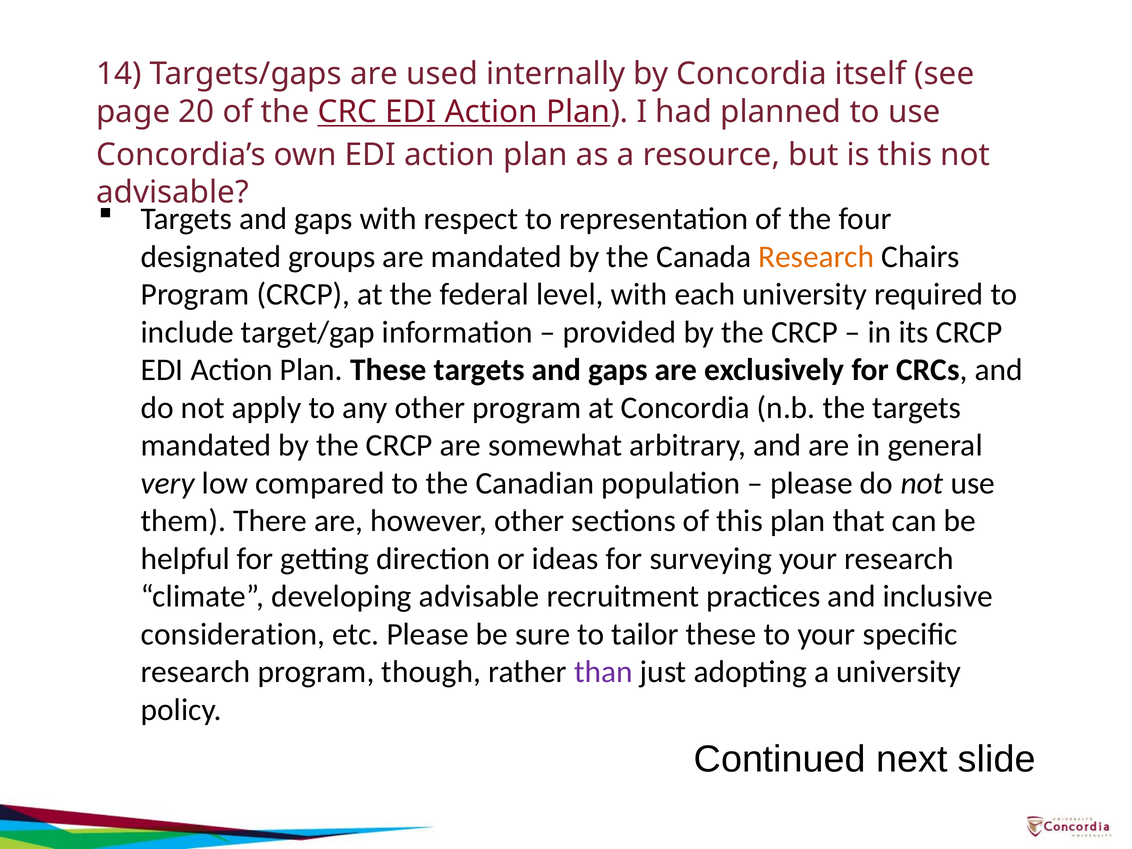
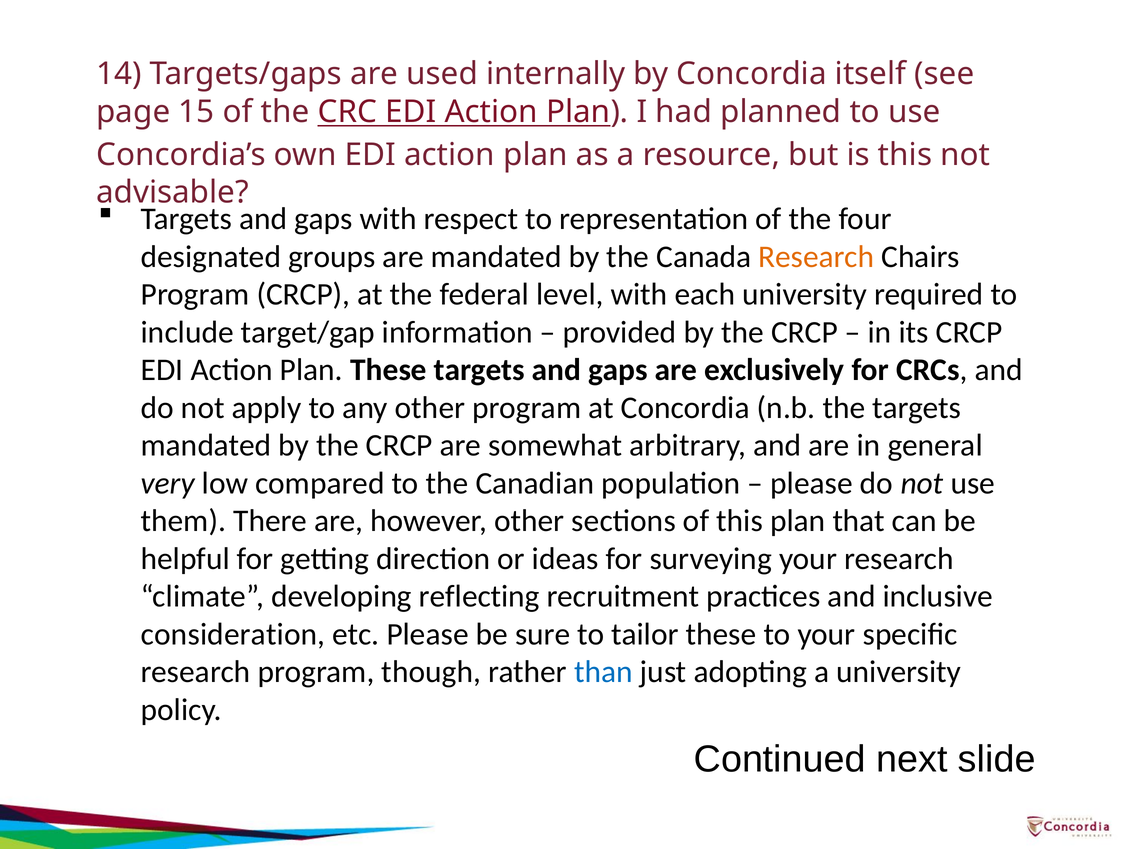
20: 20 -> 15 (196, 112)
developing advisable: advisable -> reflecting (479, 596)
than colour: purple -> blue (603, 672)
